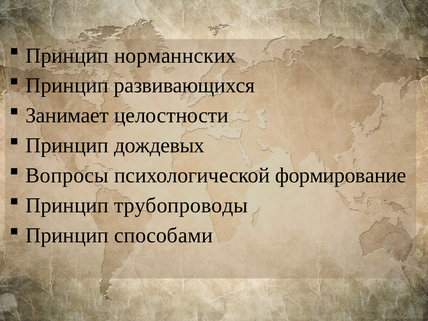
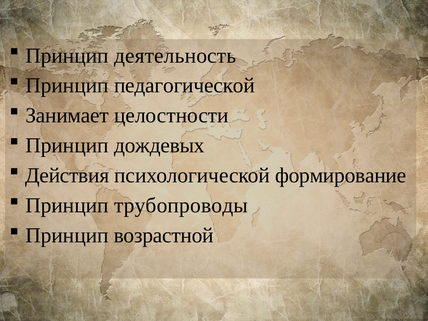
норманнских: норманнских -> деятельность (175, 56)
развивающихся: развивающихся -> педагогической (184, 86)
Вопросы: Вопросы -> Действия (67, 175)
способами: способами -> возрастной (164, 235)
